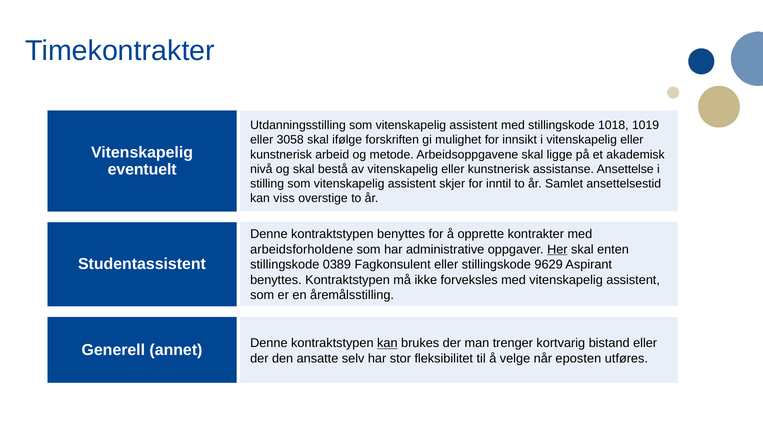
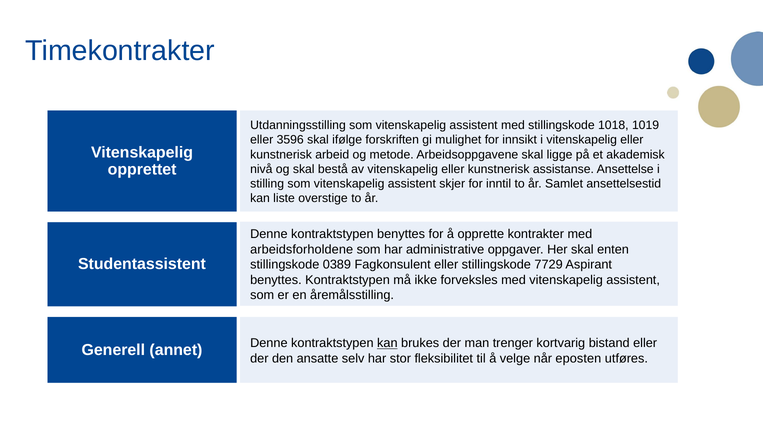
3058: 3058 -> 3596 (290, 140)
eventuelt: eventuelt -> opprettet (142, 170)
viss: viss -> liste (284, 199)
Her underline: present -> none (557, 250)
9629: 9629 -> 7729 (549, 265)
